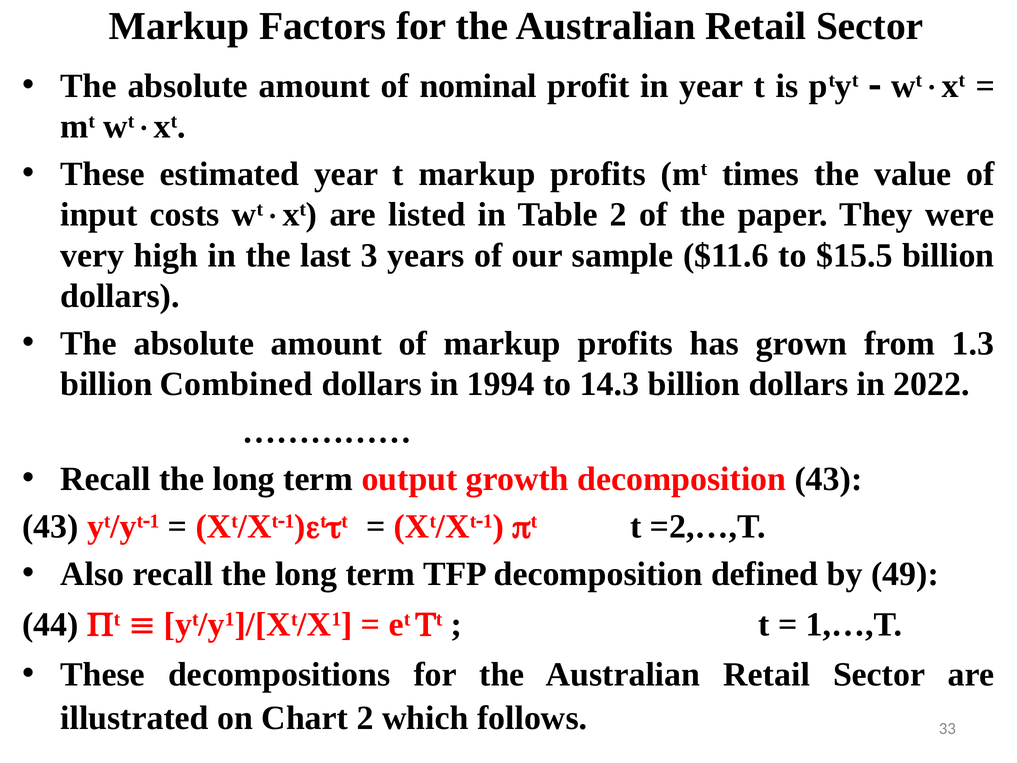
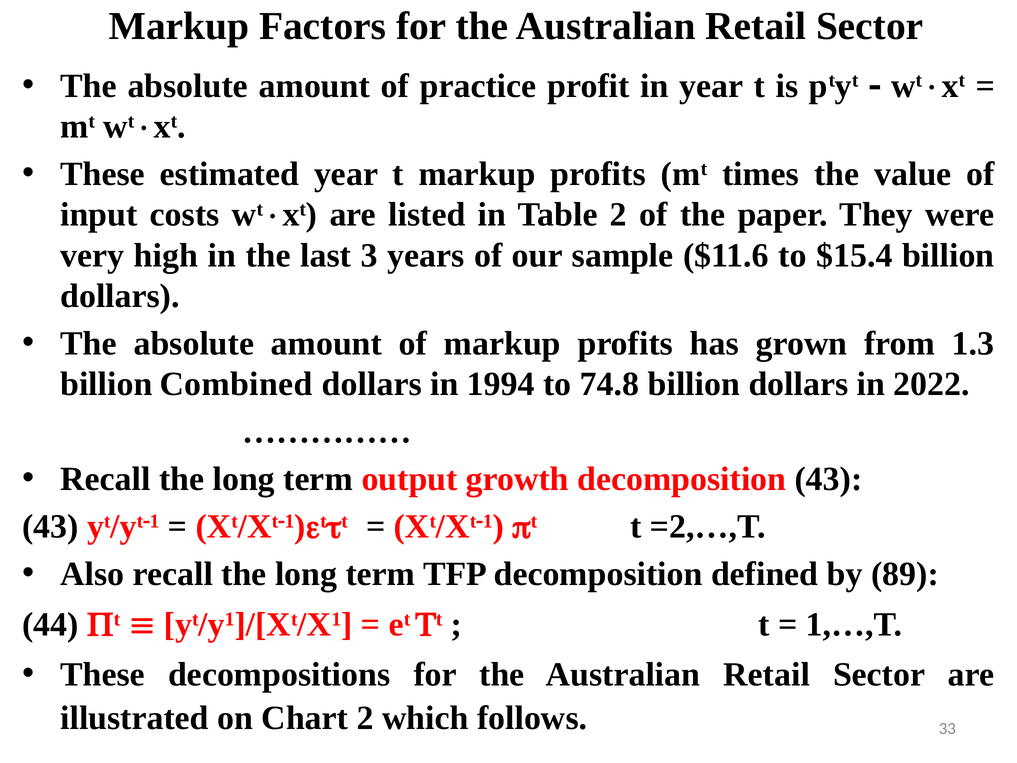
nominal: nominal -> practice (478, 86)
$15.5: $15.5 -> $15.4 (854, 255)
14.3: 14.3 -> 74.8 (610, 384)
49: 49 -> 89 (905, 574)
